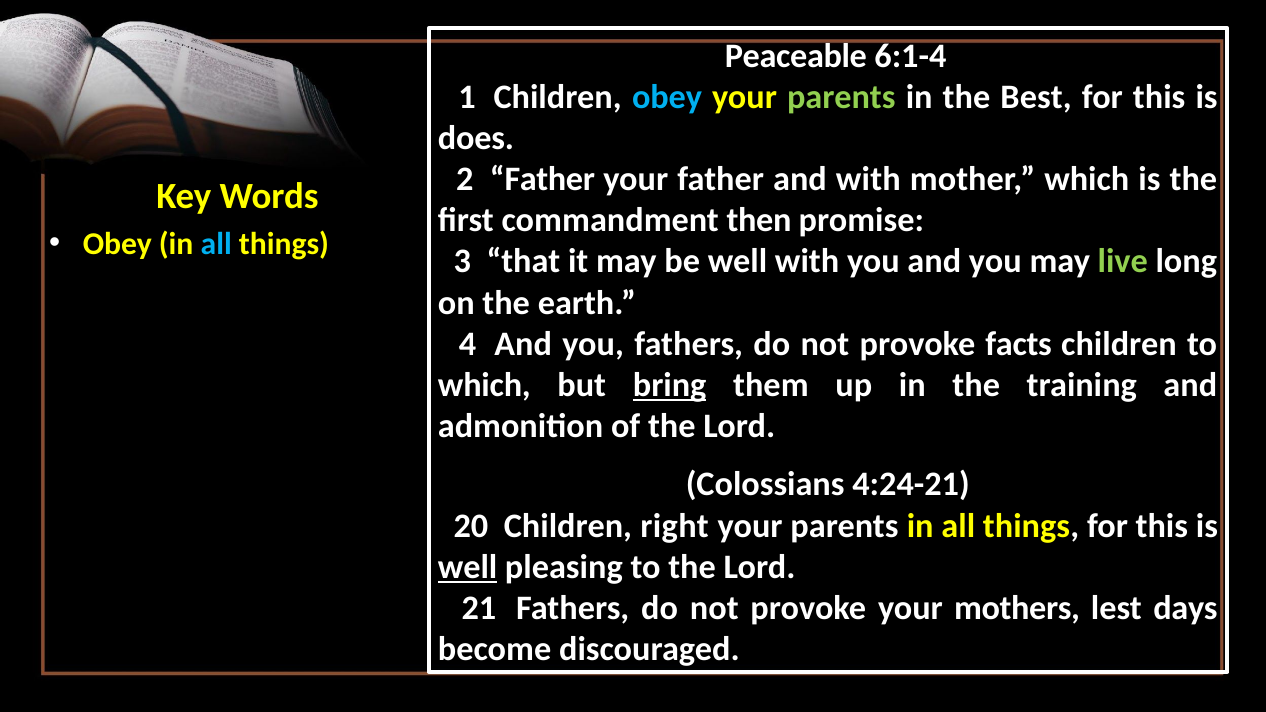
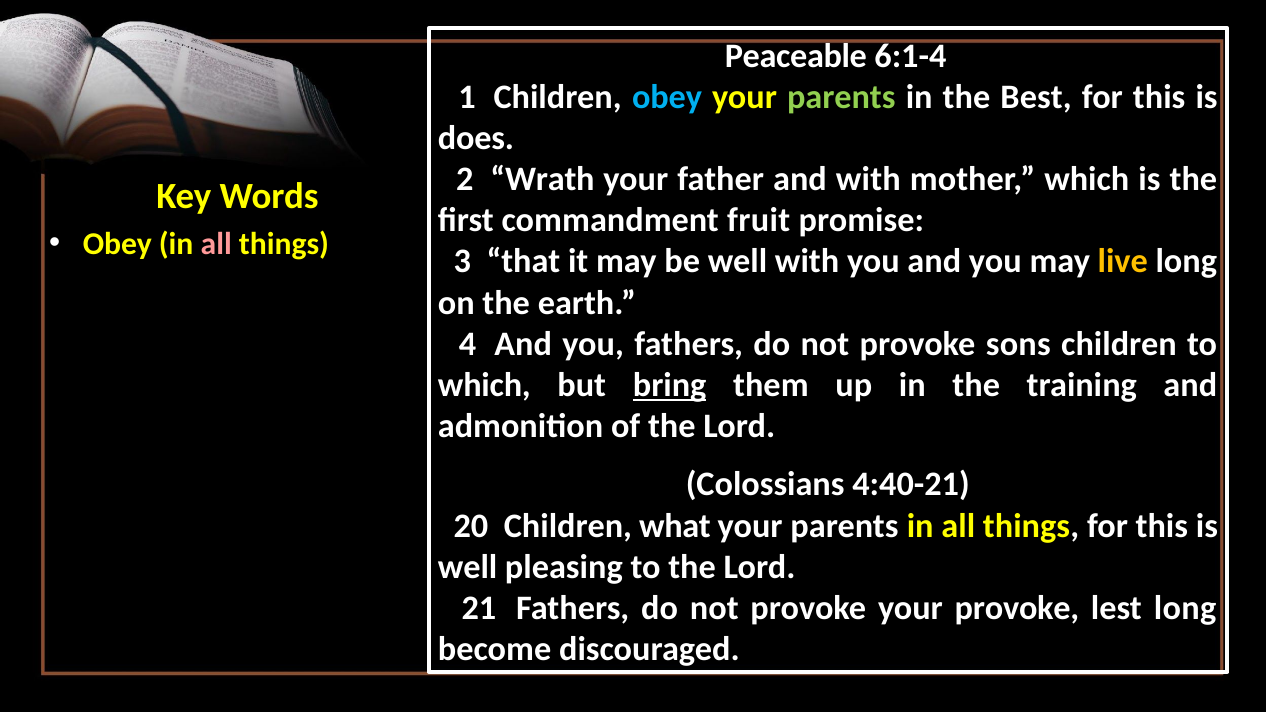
2 Father: Father -> Wrath (542, 179)
then: then -> fruit (759, 221)
all colour: light blue -> pink (216, 244)
live colour: light green -> yellow (1123, 262)
facts: facts -> sons (1018, 344)
4:24-21: 4:24-21 -> 4:40-21 (911, 485)
right: right -> what (675, 526)
well underline: present -> none (468, 567)
your mothers: mothers -> provoke (1017, 608)
lest days: days -> long (1185, 608)
